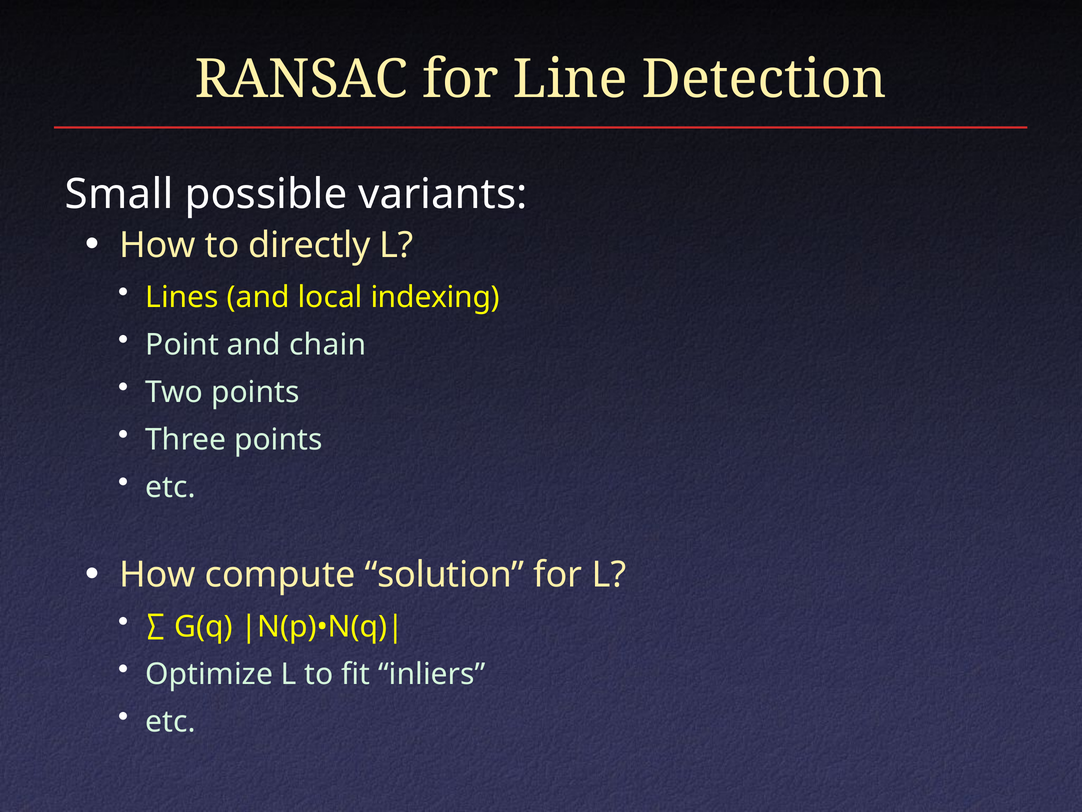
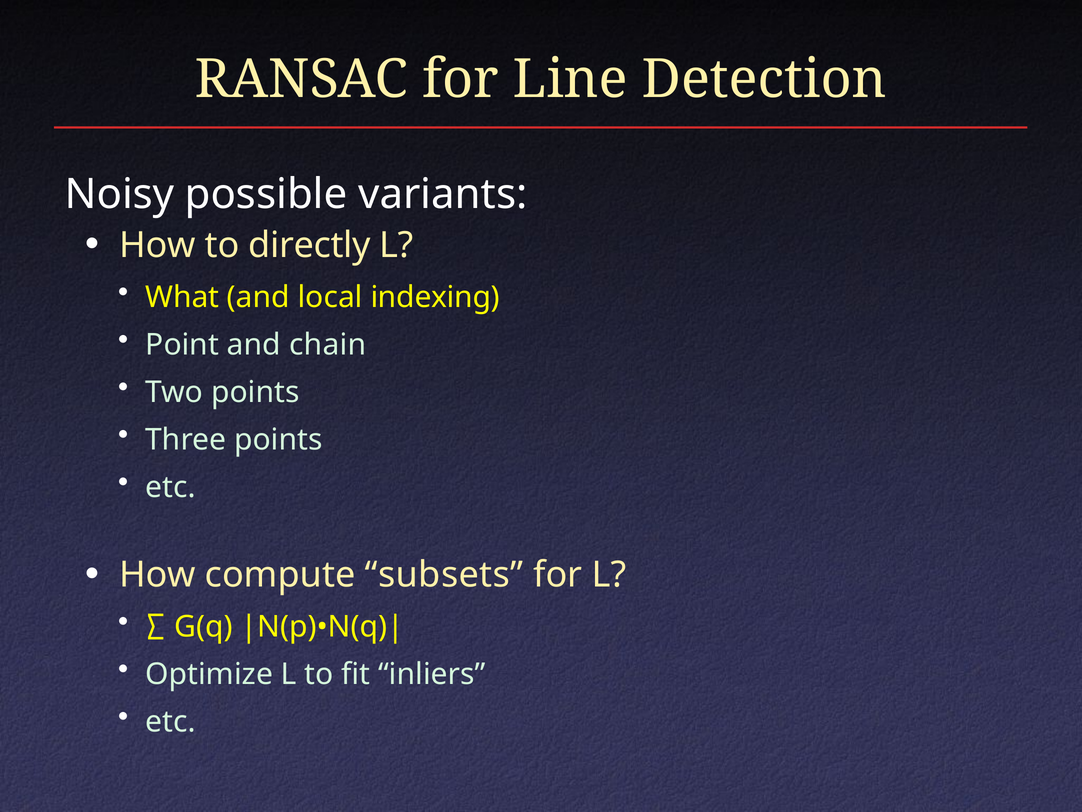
Small: Small -> Noisy (120, 194)
Lines: Lines -> What (182, 297)
solution: solution -> subsets (444, 575)
